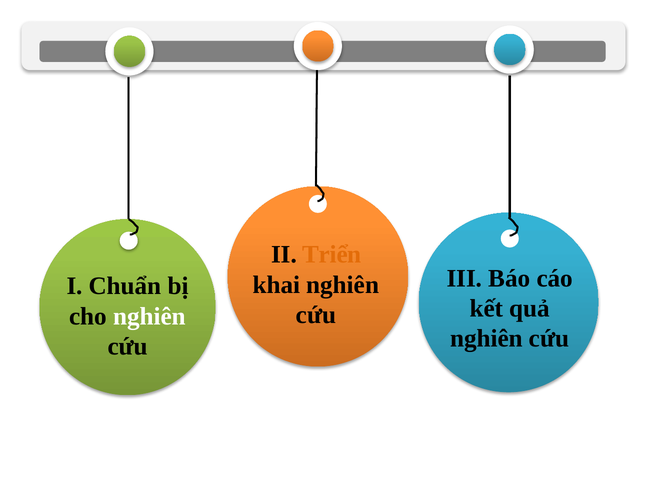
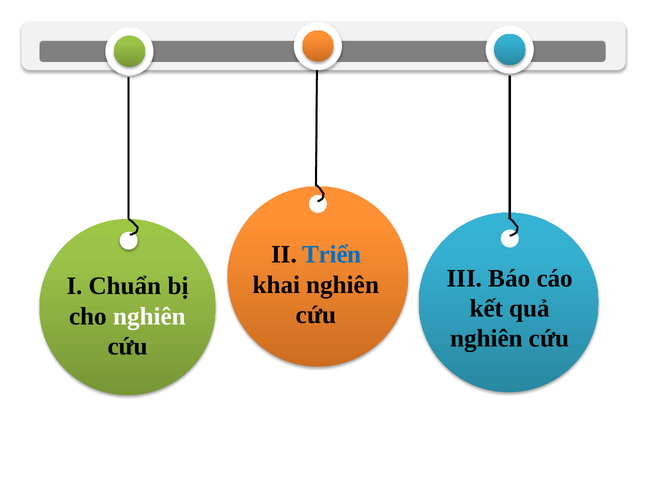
Triển colour: orange -> blue (332, 255)
